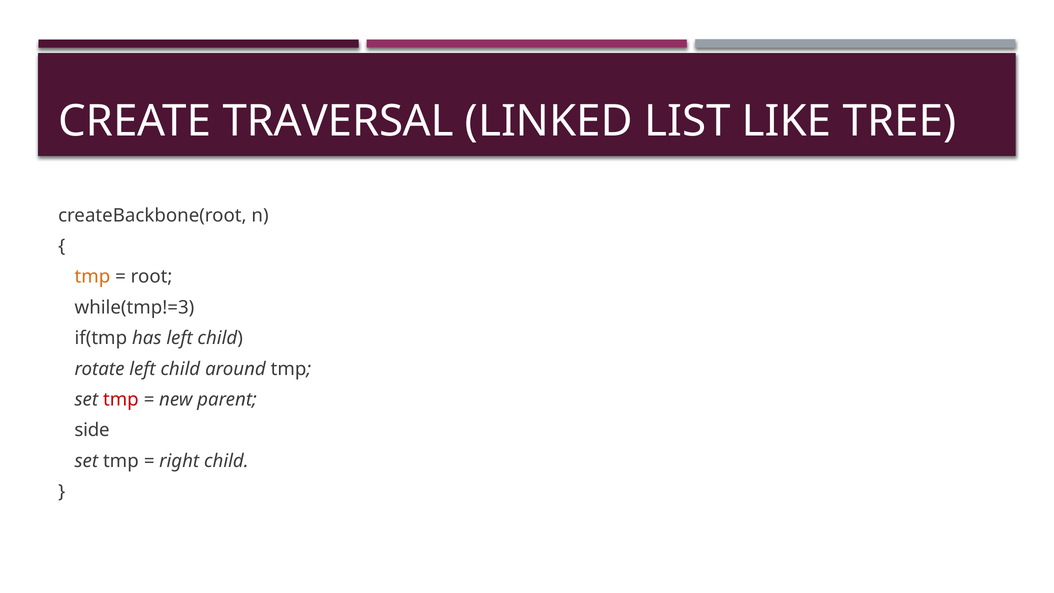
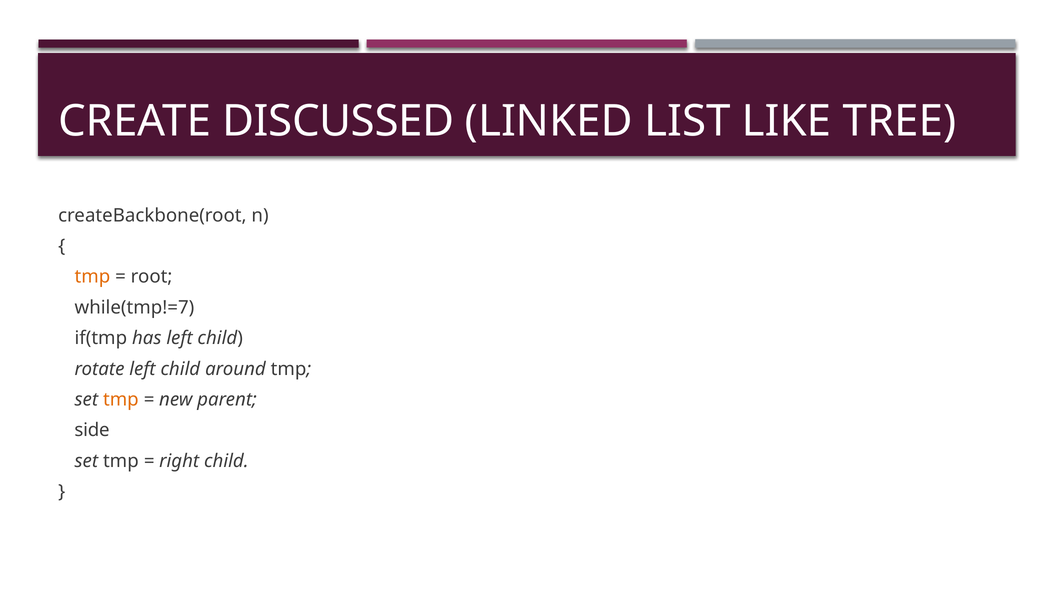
TRAVERSAL: TRAVERSAL -> DISCUSSED (338, 121)
while(tmp!=3: while(tmp!=3 -> while(tmp!=7 (134, 307)
tmp colour: red -> orange (121, 399)
